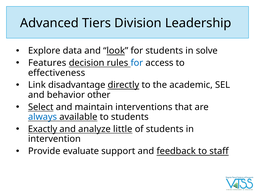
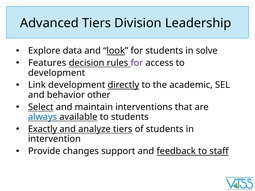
for colour: blue -> purple (137, 63)
effectiveness: effectiveness -> development (57, 73)
Link disadvantage: disadvantage -> development (77, 85)
analyze little: little -> tiers (123, 129)
evaluate: evaluate -> changes (81, 151)
